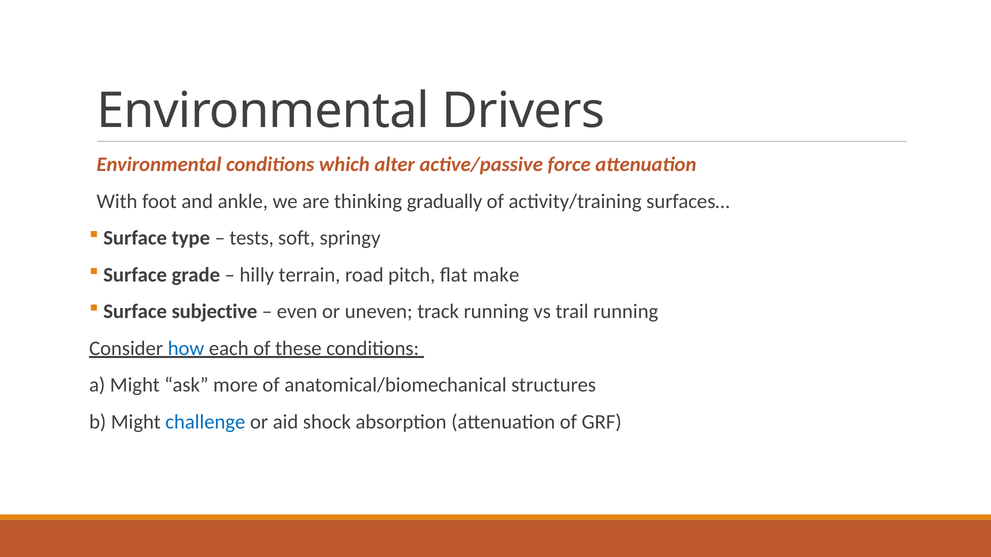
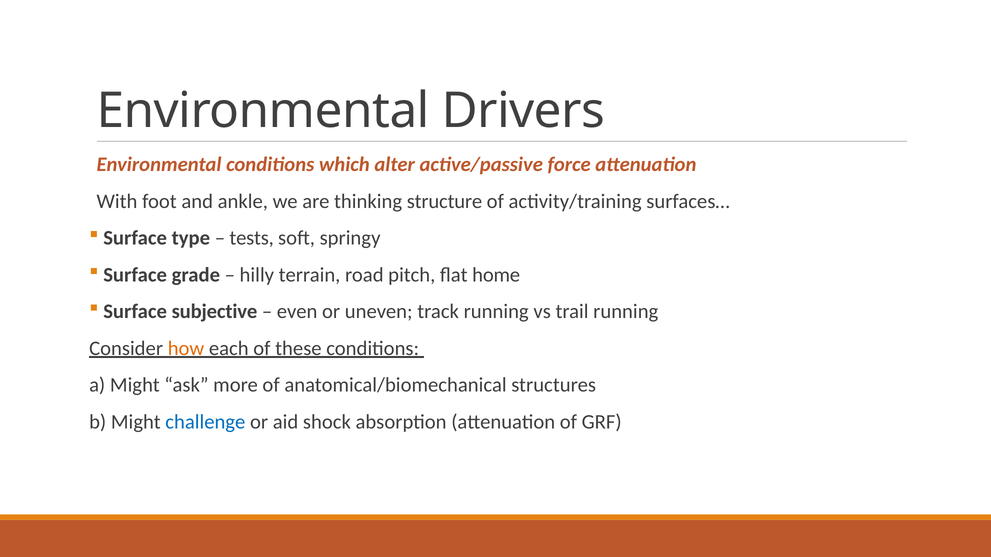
gradually: gradually -> structure (445, 202)
make: make -> home (496, 275)
how colour: blue -> orange (186, 349)
